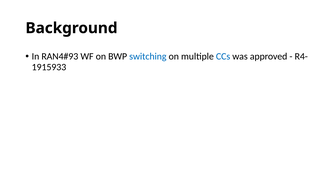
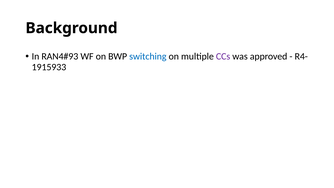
CCs colour: blue -> purple (223, 56)
